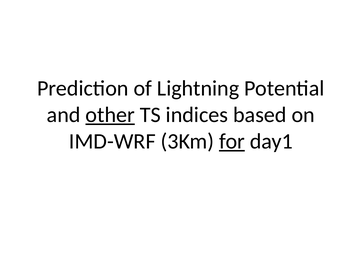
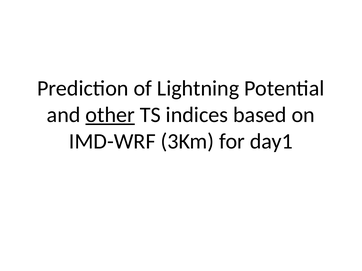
for underline: present -> none (232, 142)
